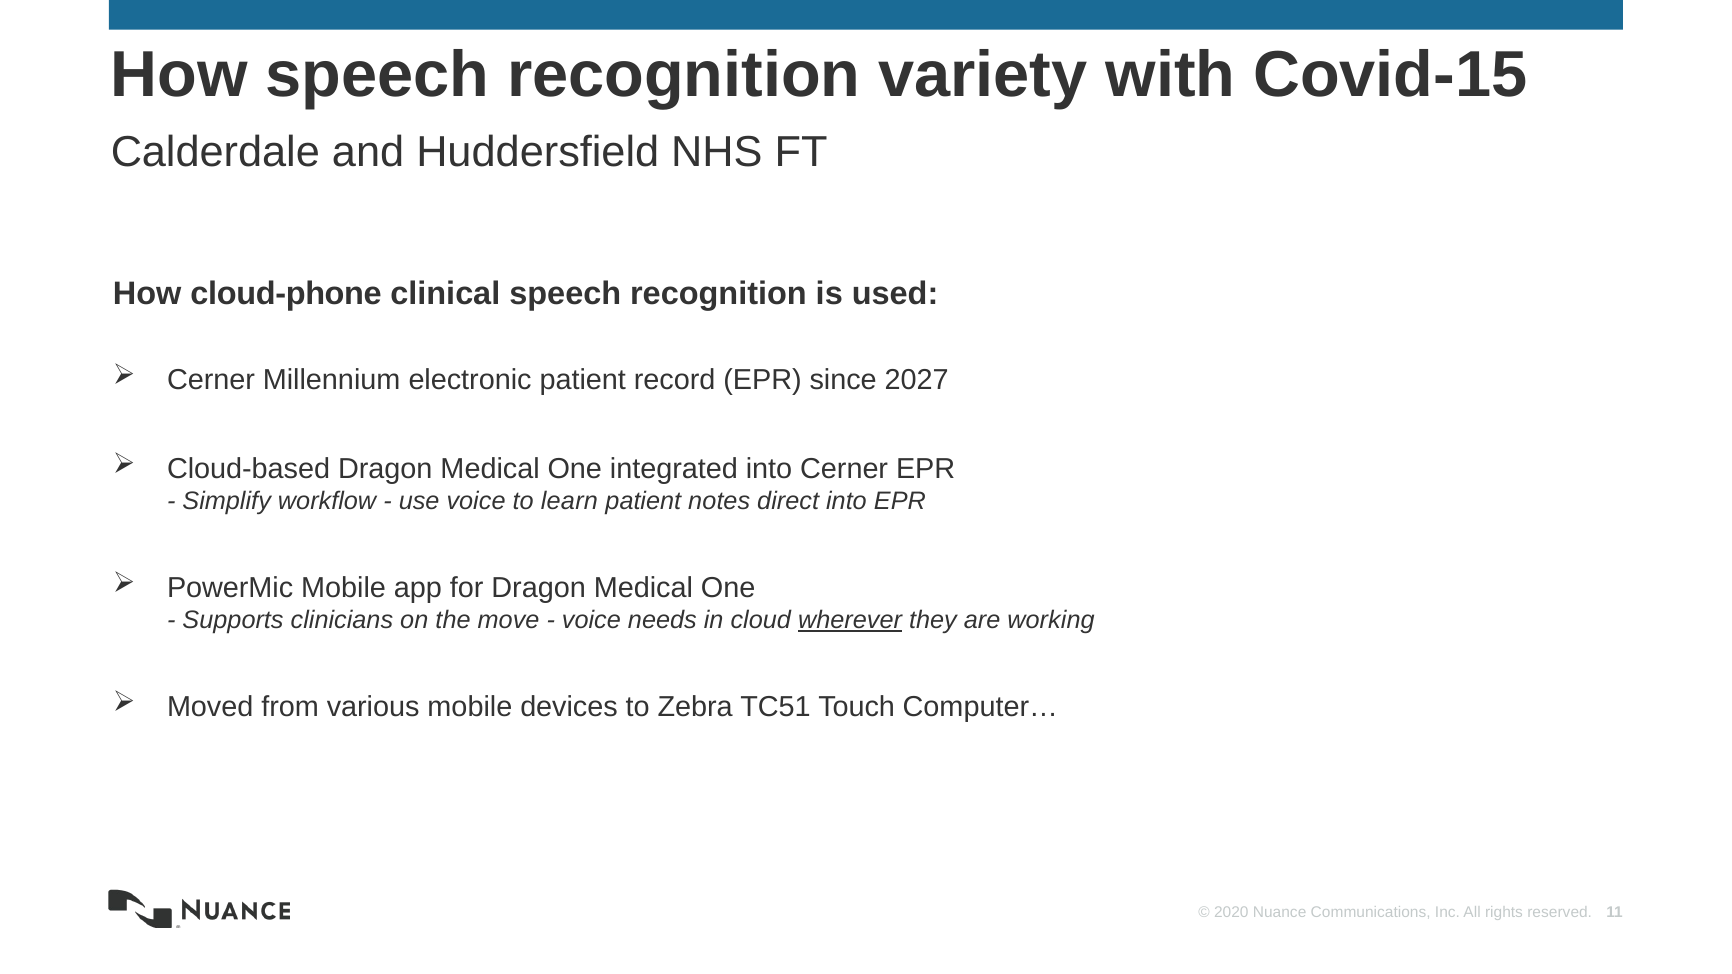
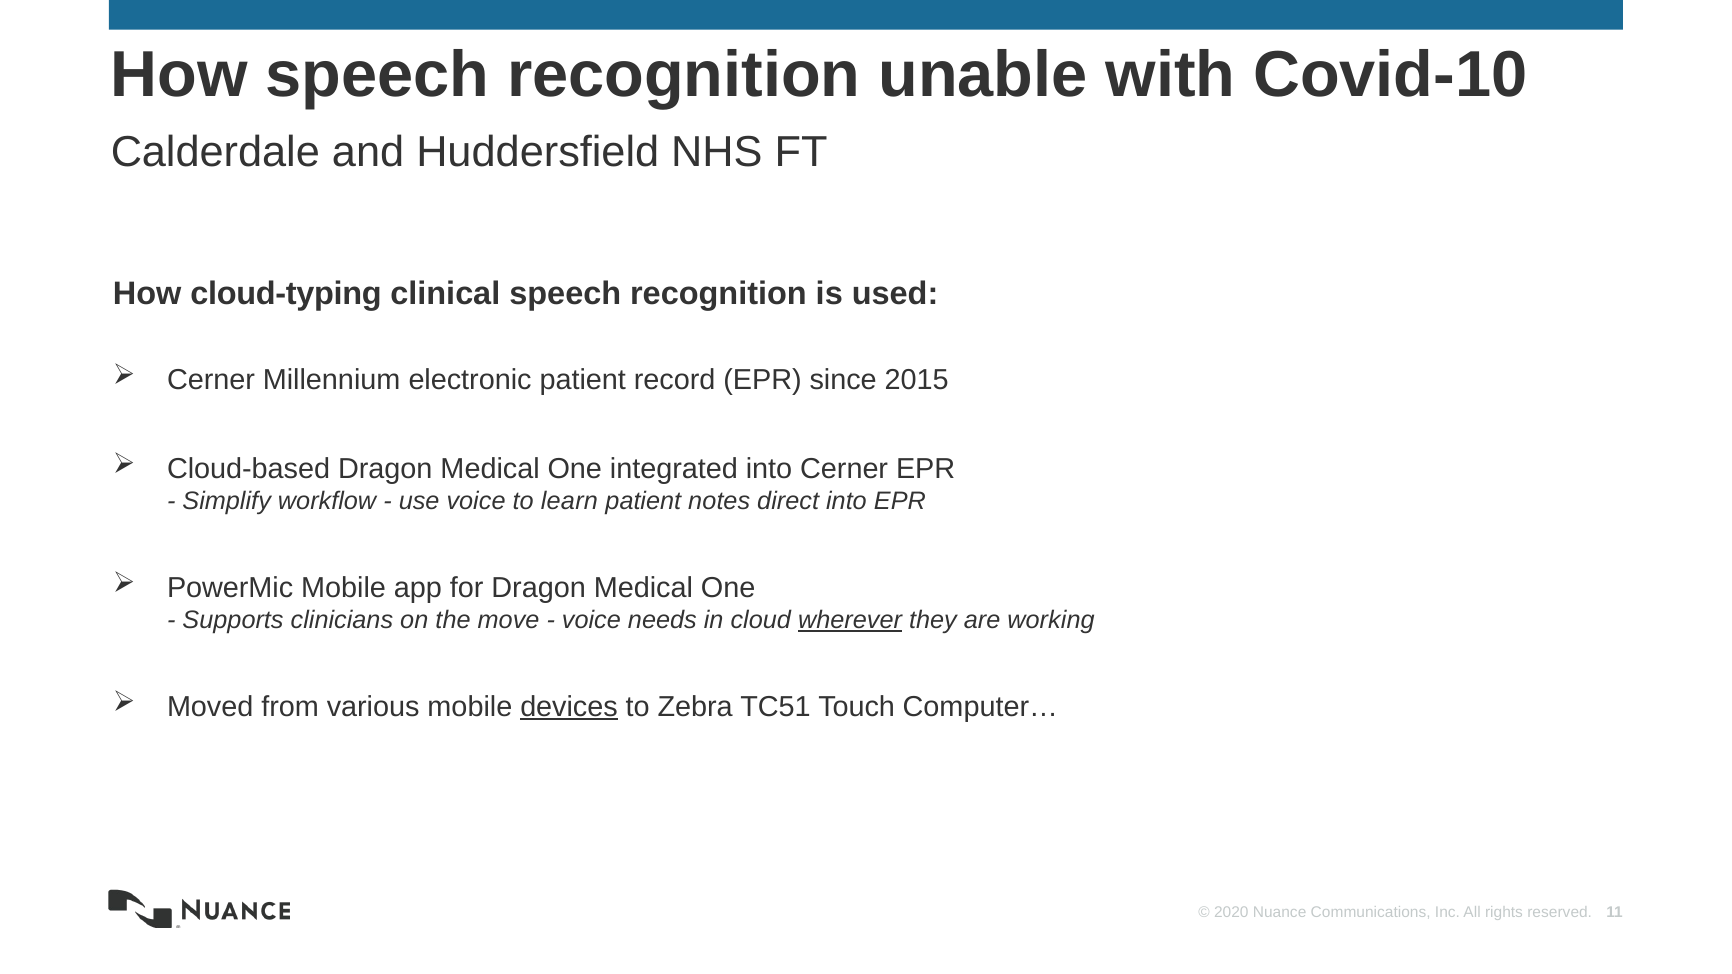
variety: variety -> unable (983, 75)
Covid-15: Covid-15 -> Covid-10 (1390, 75)
cloud-phone: cloud-phone -> cloud-typing (286, 294)
2027: 2027 -> 2015 (917, 380)
devices underline: none -> present (569, 707)
